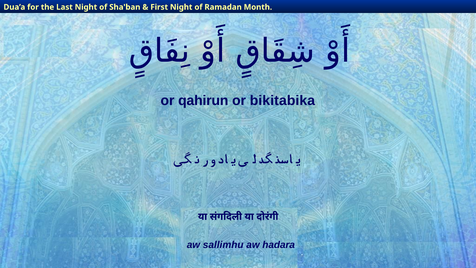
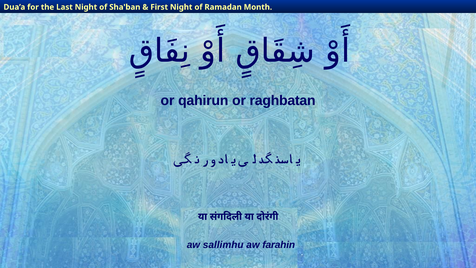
bikitabika: bikitabika -> raghbatan (283, 100)
hadara: hadara -> farahin (279, 245)
